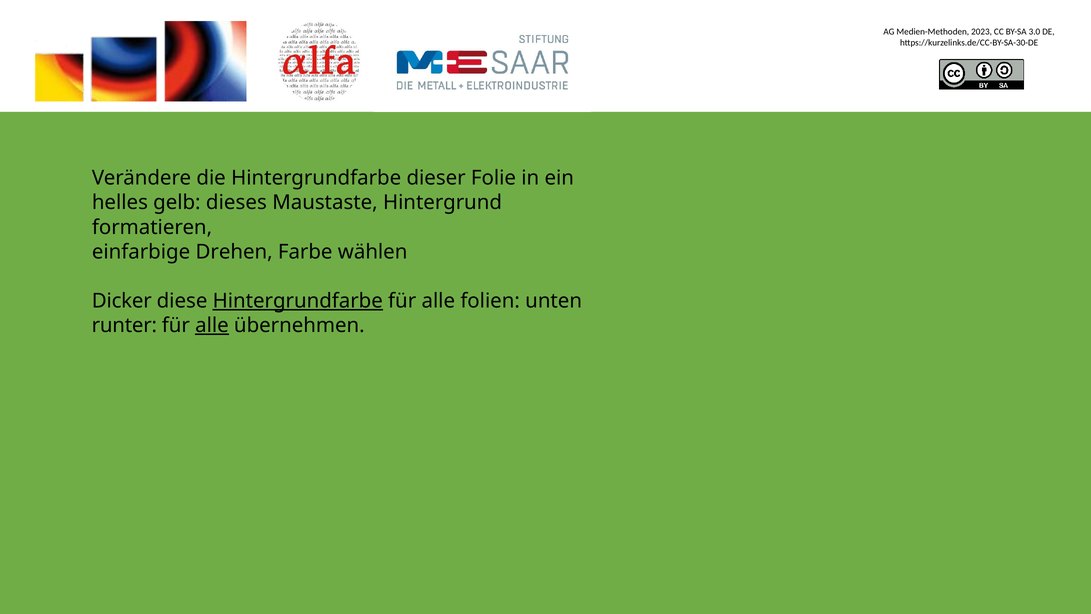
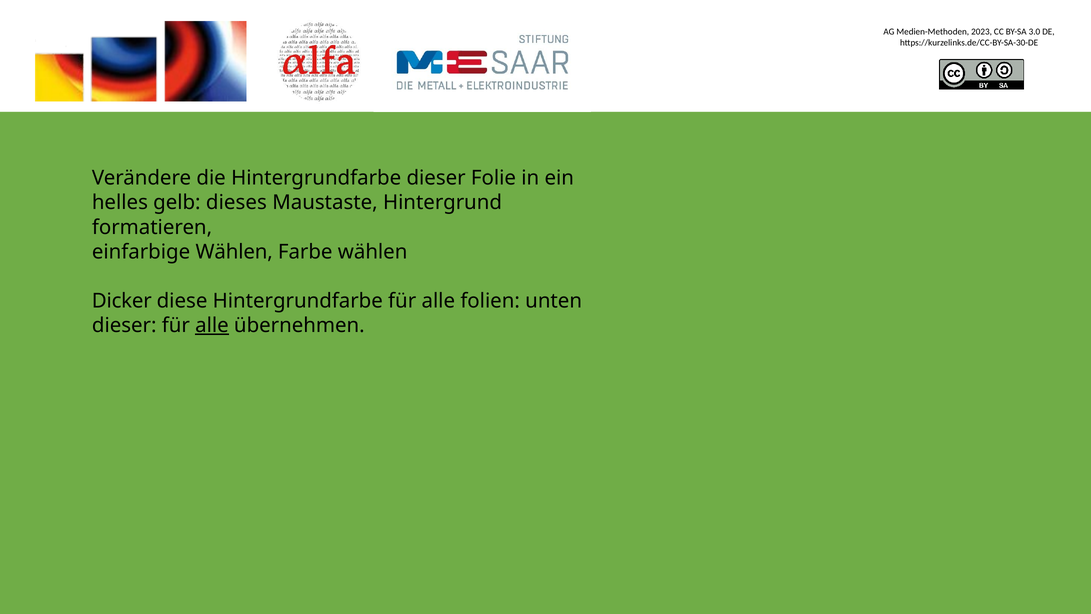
einfarbige Drehen: Drehen -> Wählen (234, 252)
Hintergrundfarbe underline: present -> none (298, 301)
runter: runter -> dieser (124, 325)
